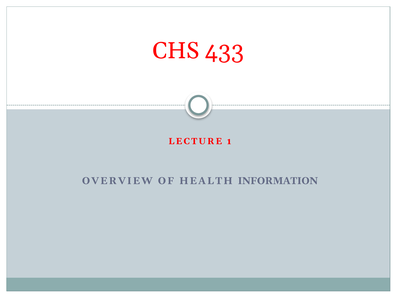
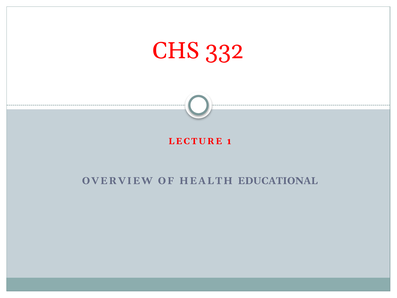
433: 433 -> 332 (224, 51)
INFORMATION: INFORMATION -> EDUCATIONAL (278, 181)
